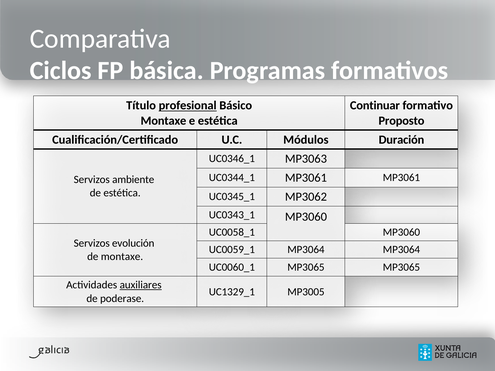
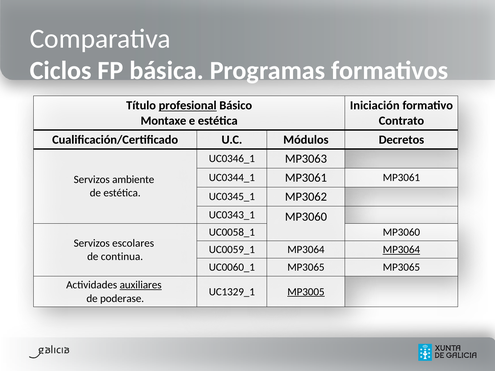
Continuar: Continuar -> Iniciación (375, 106)
Proposto: Proposto -> Contrato (401, 121)
Duración: Duración -> Decretos (401, 140)
evolución: evolución -> escolares (133, 243)
MP3064 underline: none -> present (401, 250)
de montaxe: montaxe -> continua (122, 257)
MP3005 underline: none -> present (306, 292)
